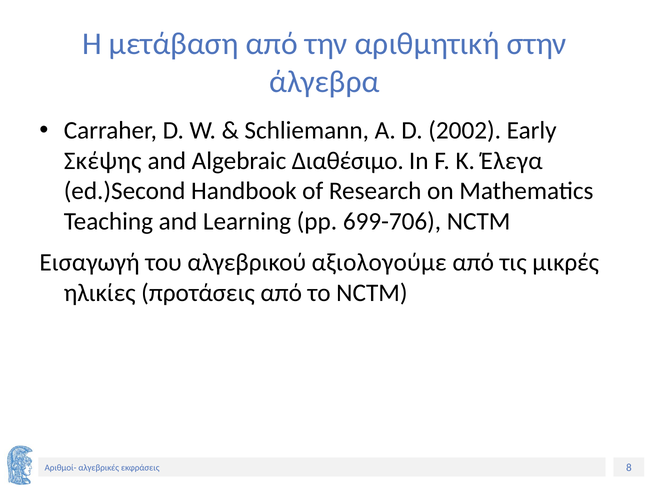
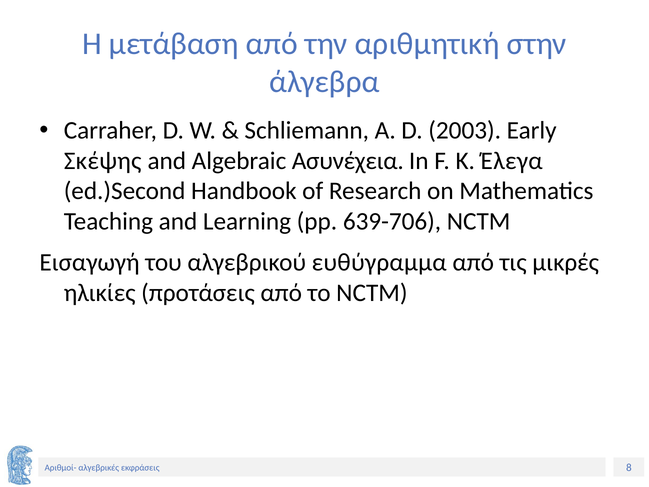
2002: 2002 -> 2003 (465, 131)
Διαθέσιμο: Διαθέσιμο -> Ασυνέχεια (348, 161)
699-706: 699-706 -> 639-706 (392, 221)
αξιολογούμε: αξιολογούμε -> ευθύγραμμα (379, 262)
